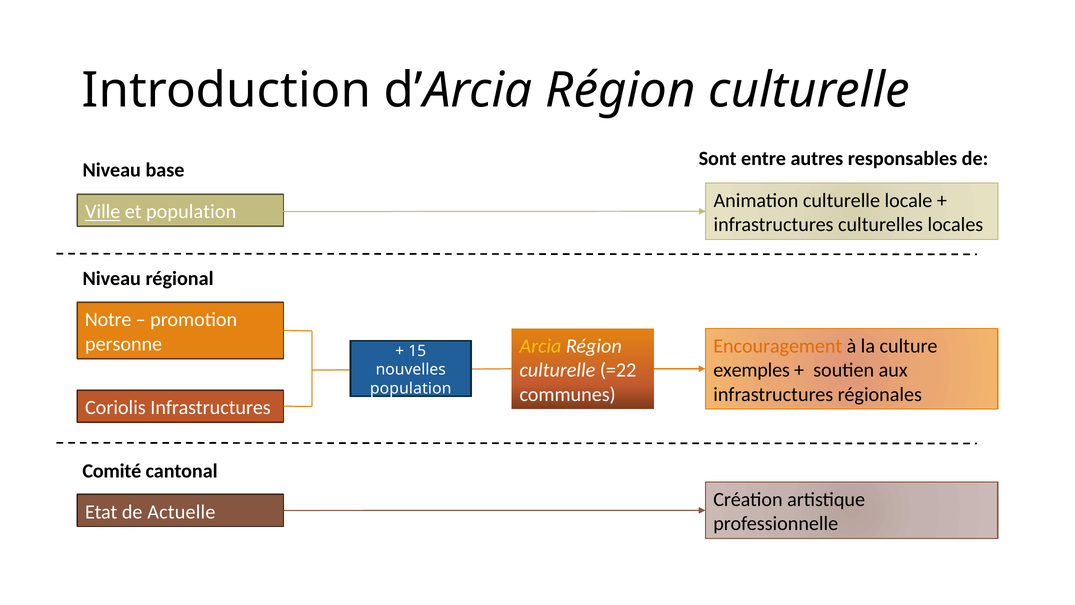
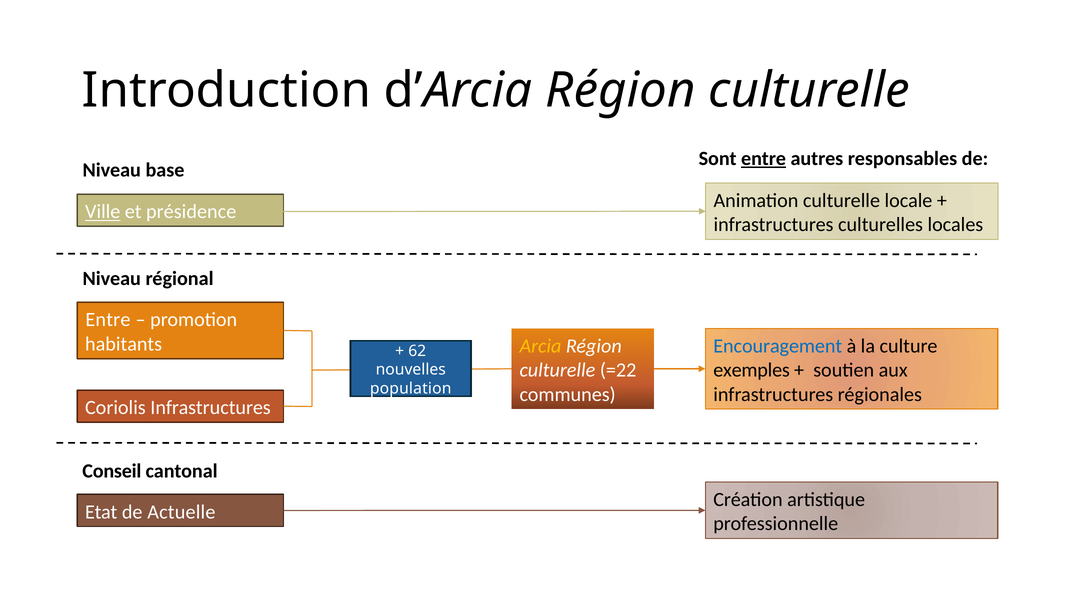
entre underline: none -> present (764, 158)
et population: population -> présidence (191, 212)
Notre: Notre -> Entre (108, 320)
personne: personne -> habitants (124, 344)
Encouragement colour: orange -> blue (778, 346)
15: 15 -> 62 (417, 351)
Comité: Comité -> Conseil (112, 471)
